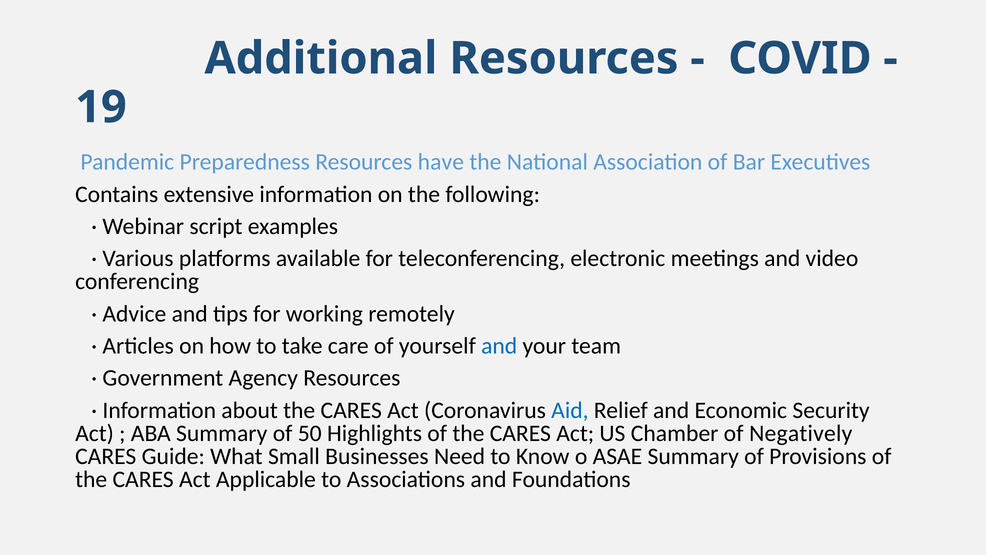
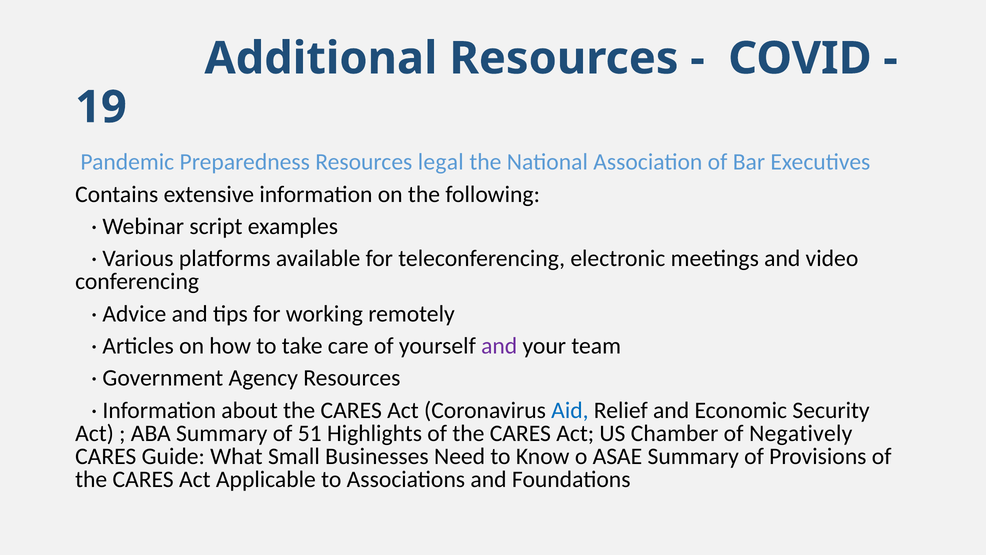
have: have -> legal (441, 162)
and colour: blue -> purple (499, 346)
50: 50 -> 51 (310, 433)
